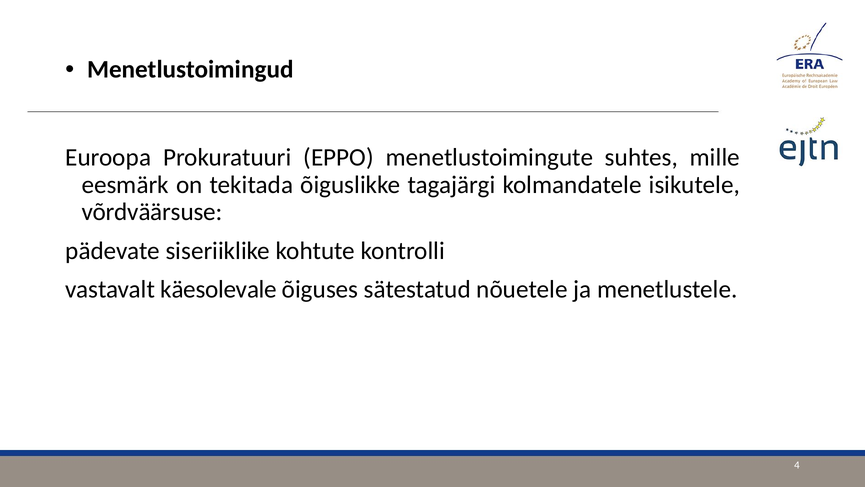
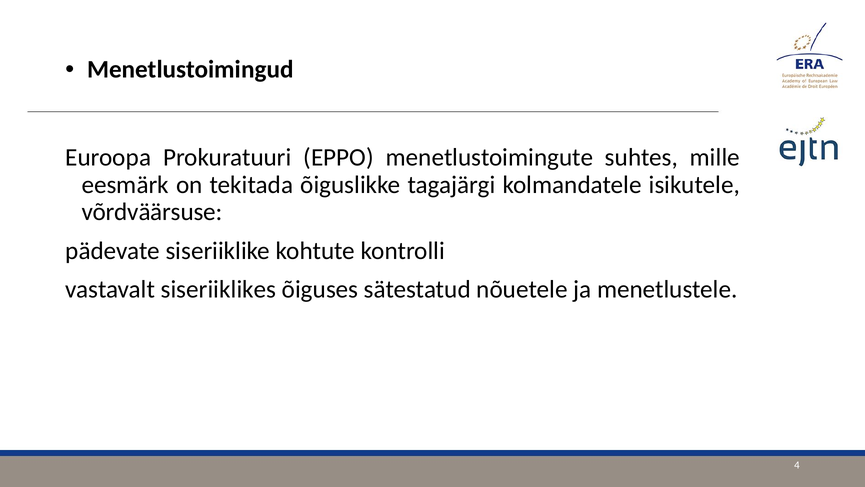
käesolevale: käesolevale -> siseriiklikes (219, 289)
